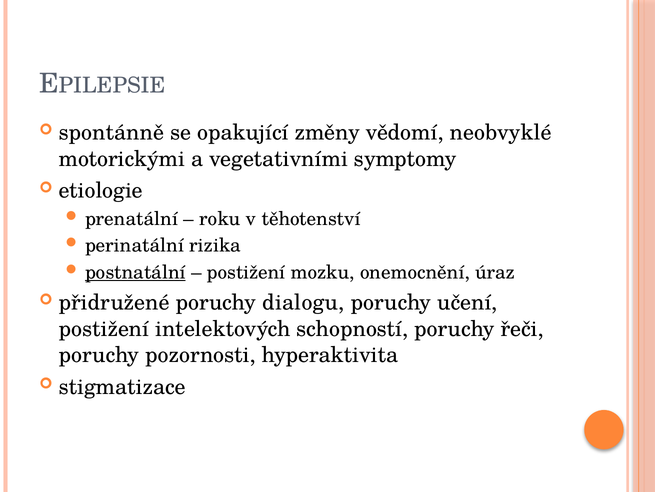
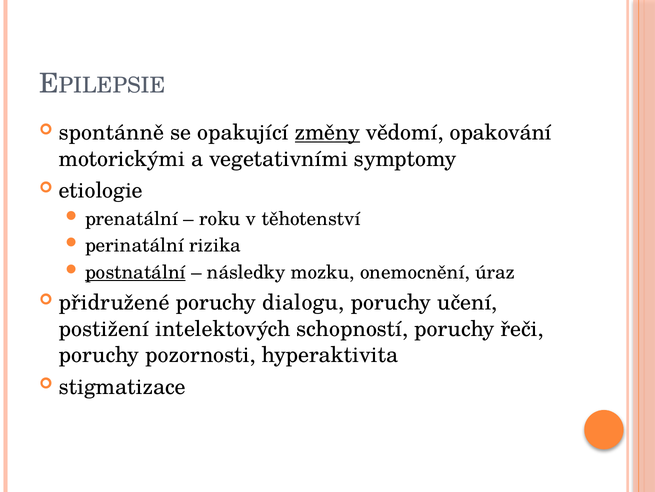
změny underline: none -> present (327, 132)
neobvyklé: neobvyklé -> opakování (501, 132)
postižení: postižení -> následky (246, 272)
